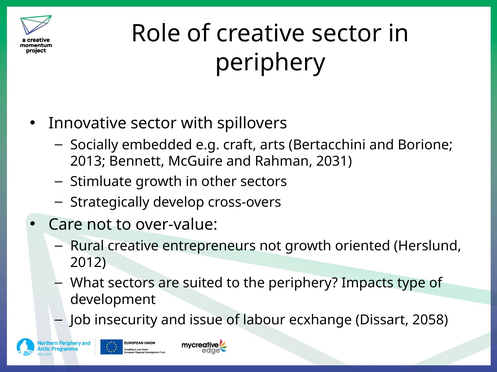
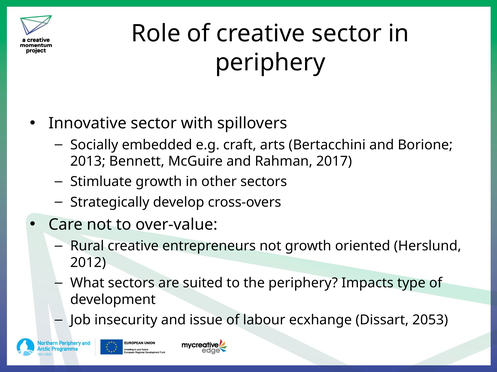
2031: 2031 -> 2017 (334, 162)
2058: 2058 -> 2053 (430, 321)
